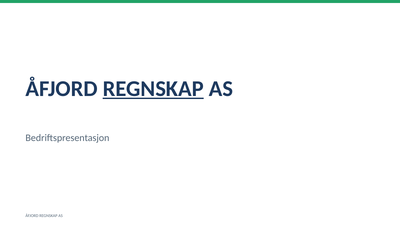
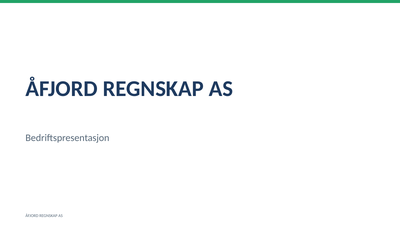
REGNSKAP underline: present -> none (153, 89)
